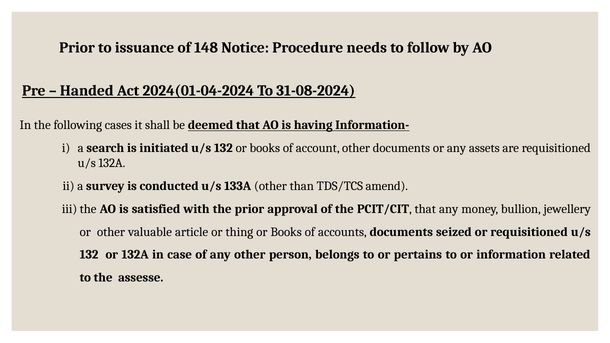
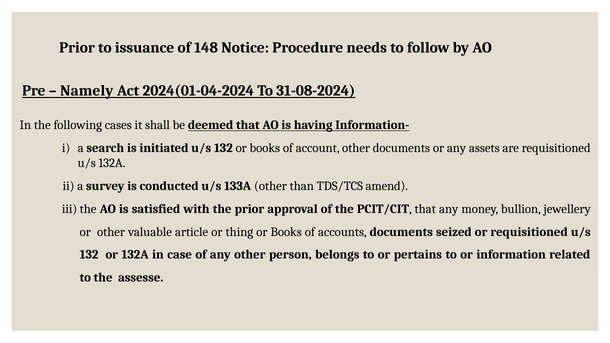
Handed: Handed -> Namely (87, 91)
